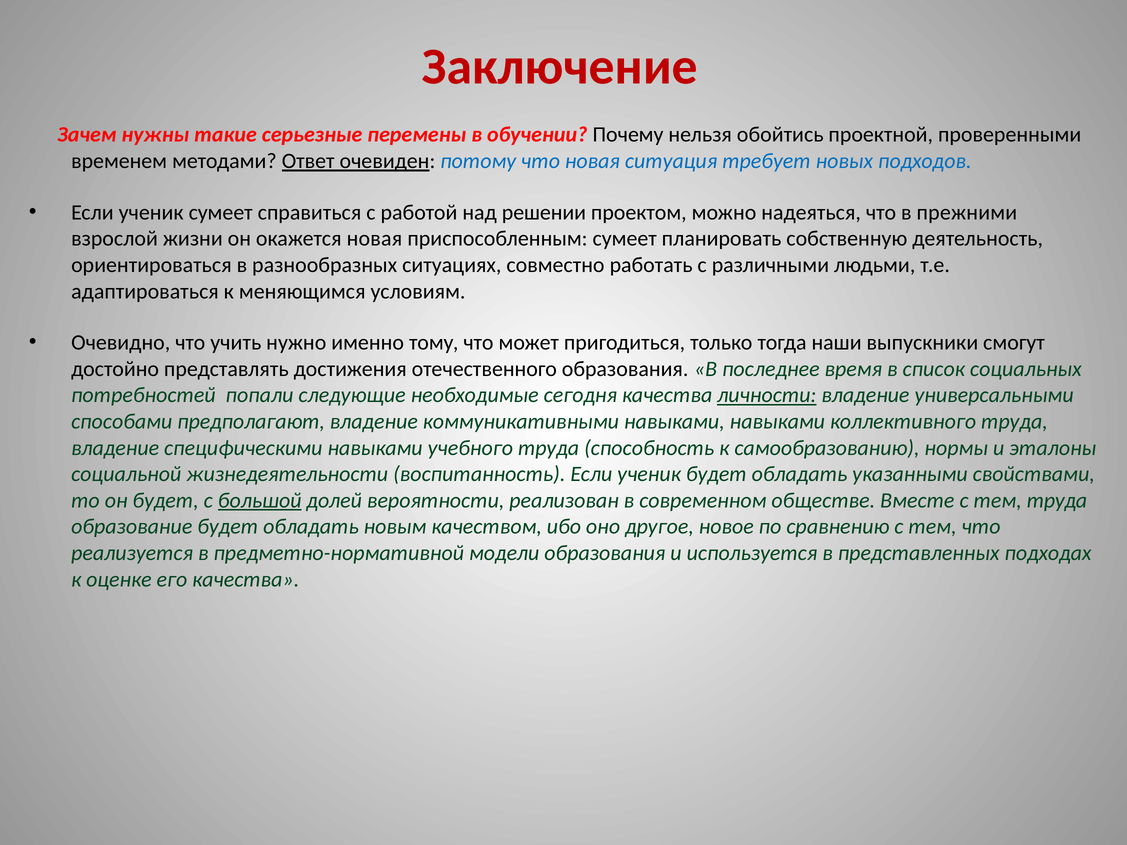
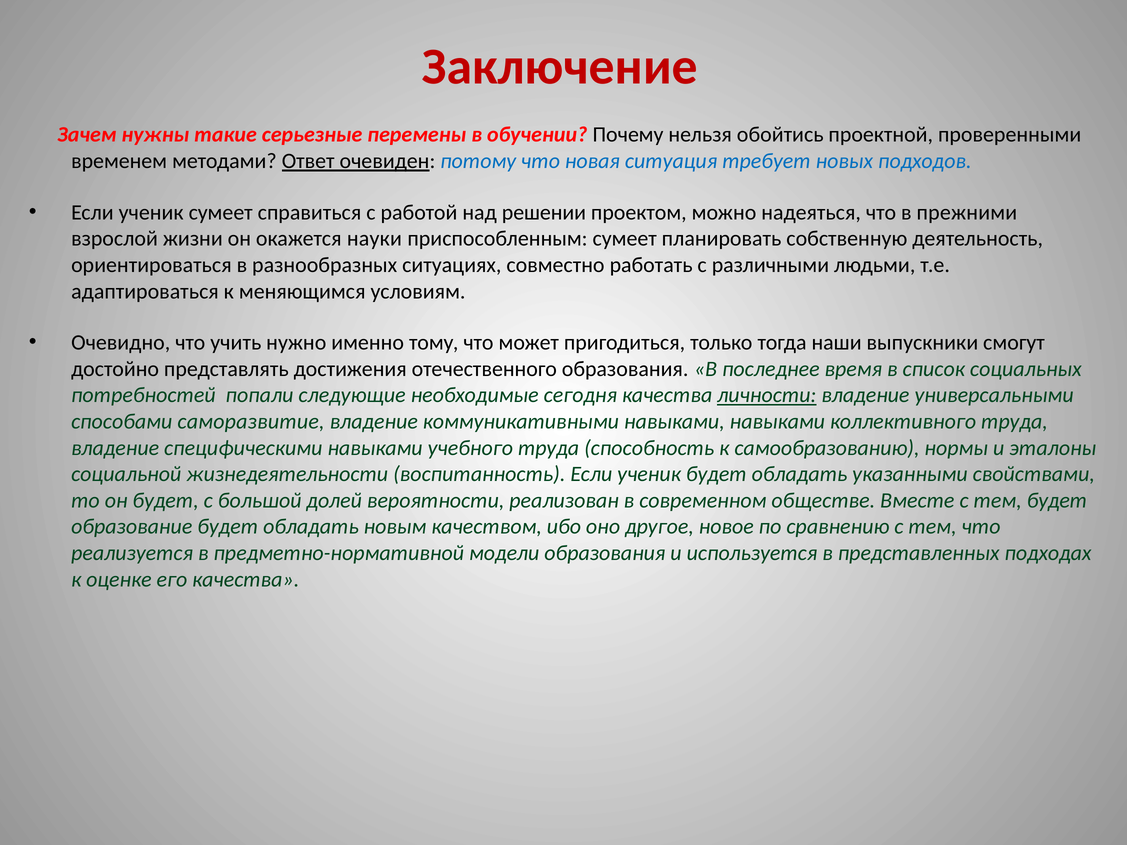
окажется новая: новая -> науки (374, 239)
предполагают: предполагают -> саморазвитие (251, 422)
большой underline: present -> none (260, 501)
тем труда: труда -> будет (1057, 501)
